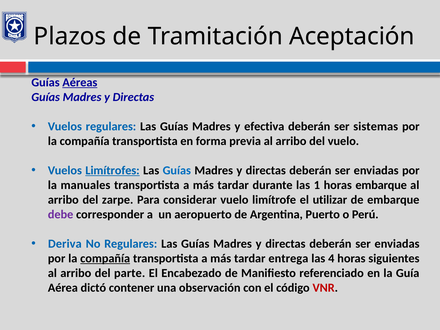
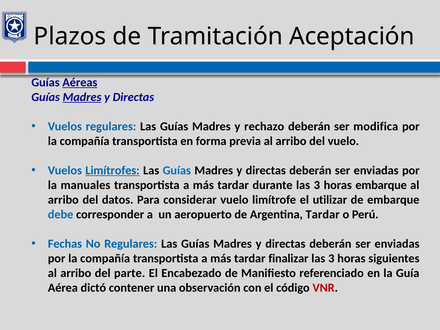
Madres underline: none -> present (82, 97)
efectiva: efectiva -> rechazo (264, 126)
sistemas: sistemas -> modifica (376, 126)
durante las 1: 1 -> 3 (317, 185)
zarpe: zarpe -> datos (118, 200)
debe colour: purple -> blue (61, 214)
Argentina Puerto: Puerto -> Tardar (323, 214)
Deriva: Deriva -> Fechas (65, 244)
compañía underline: present -> none (105, 258)
entrega: entrega -> finalizar (288, 258)
4: 4 -> 3 (331, 258)
